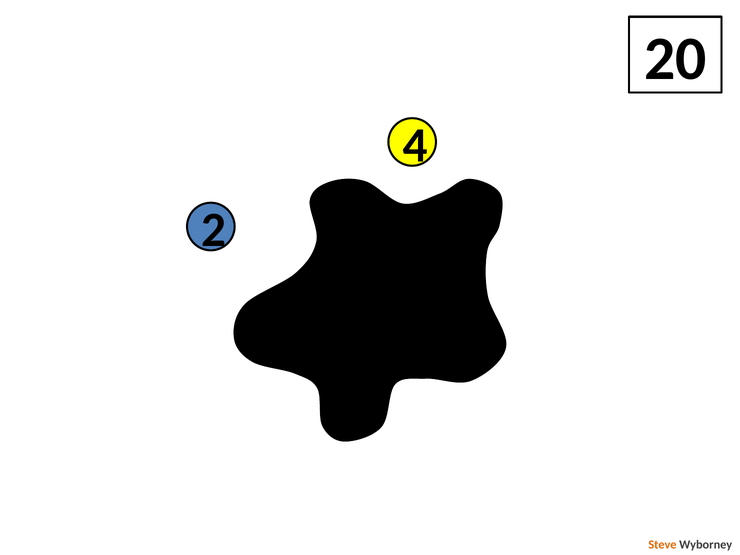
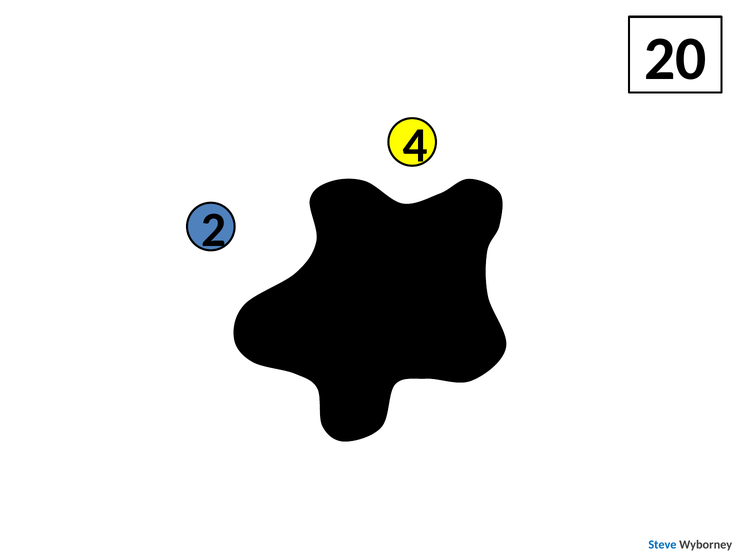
Steve colour: orange -> blue (662, 544)
